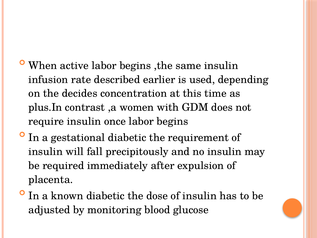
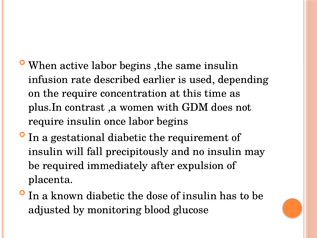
the decides: decides -> require (80, 93)
